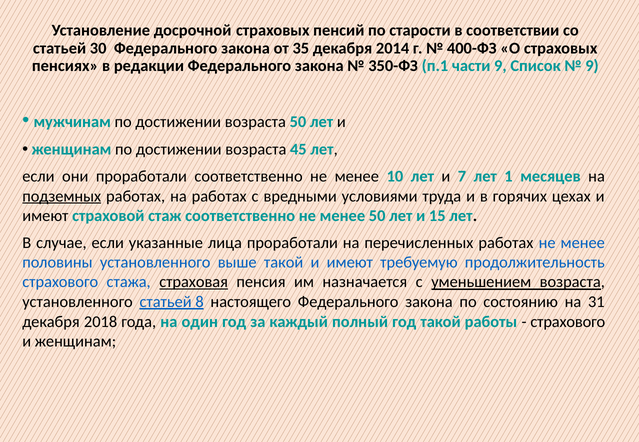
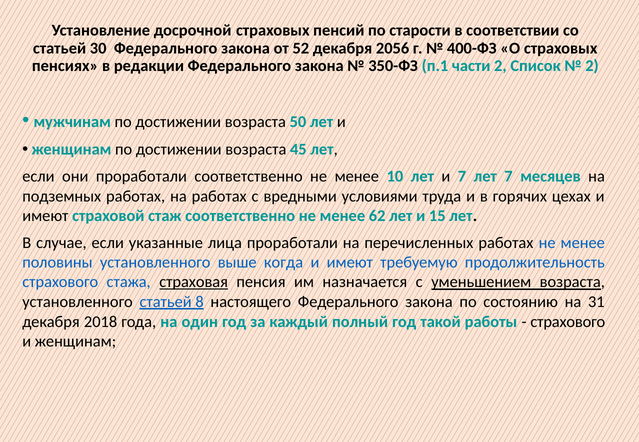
35: 35 -> 52 (301, 48)
2014: 2014 -> 2056 (393, 48)
части 9: 9 -> 2 (500, 66)
9: 9 -> 2 (592, 66)
лет 1: 1 -> 7 (509, 177)
подземных underline: present -> none (62, 196)
менее 50: 50 -> 62 (377, 216)
выше такой: такой -> когда (284, 263)
